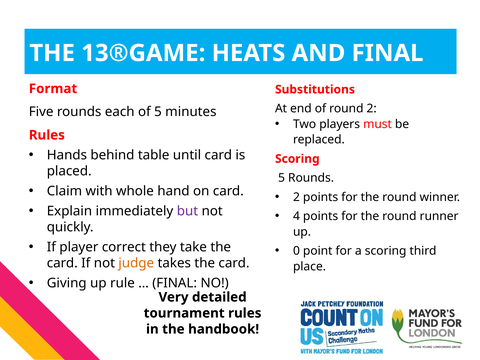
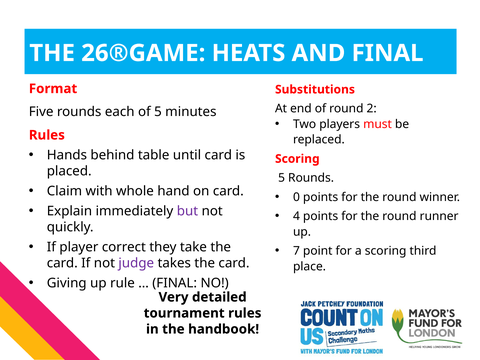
13®GAME: 13®GAME -> 26®GAME (143, 53)
2: 2 -> 0 (296, 197)
0: 0 -> 7 (296, 251)
judge colour: orange -> purple (136, 263)
